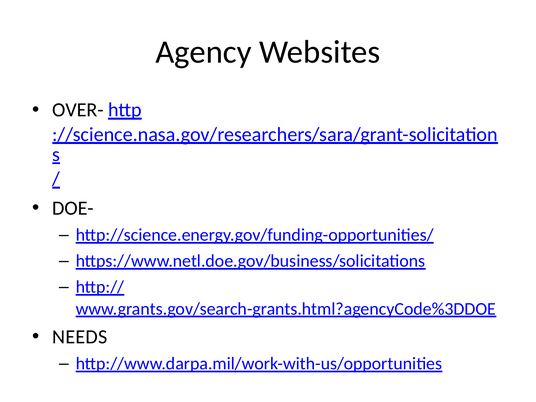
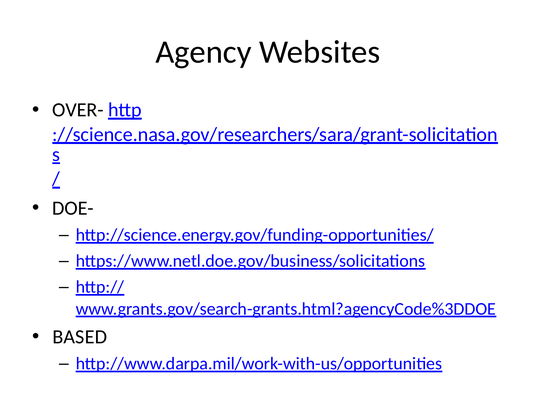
NEEDS: NEEDS -> BASED (80, 337)
